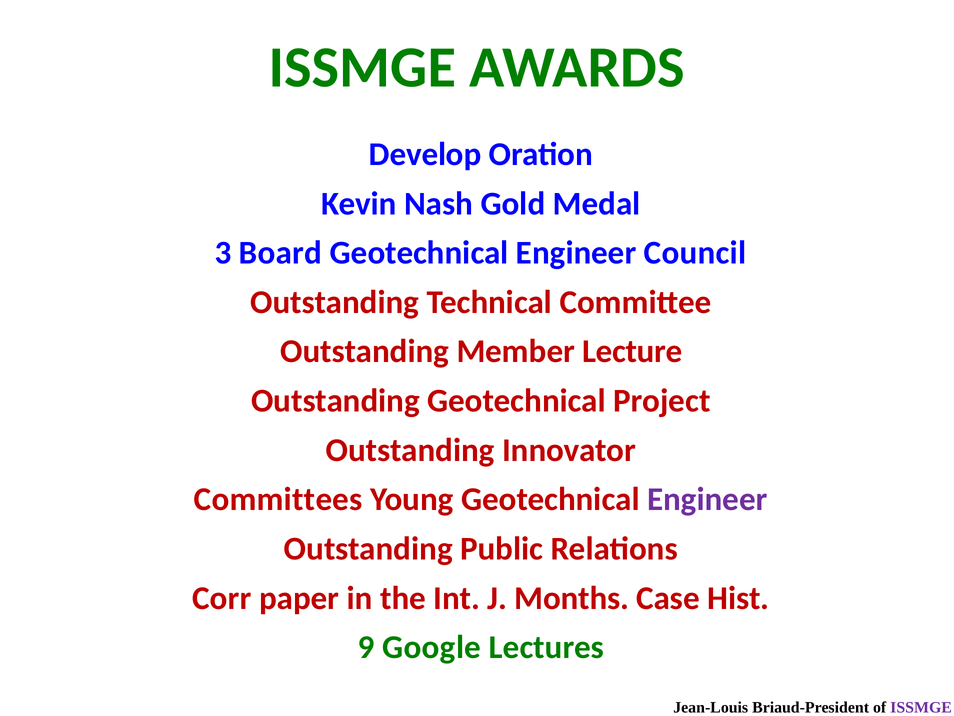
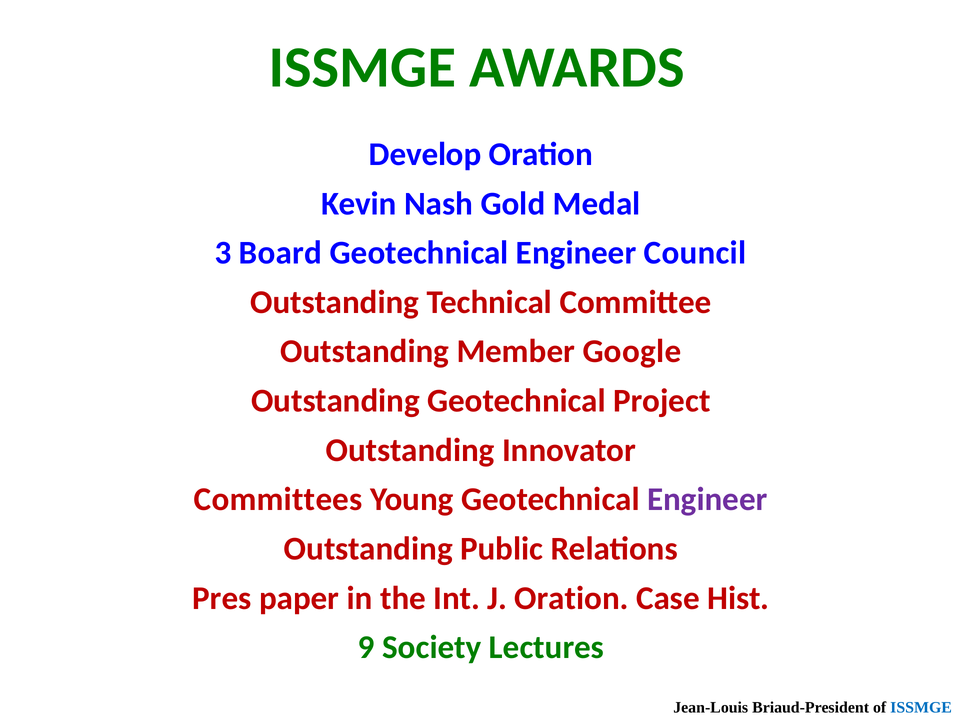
Lecture: Lecture -> Google (632, 351)
Corr: Corr -> Pres (222, 598)
J Months: Months -> Oration (572, 598)
Google: Google -> Society (432, 647)
ISSMGE colour: purple -> blue (921, 707)
